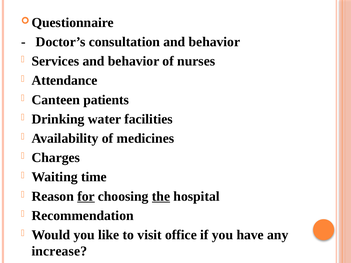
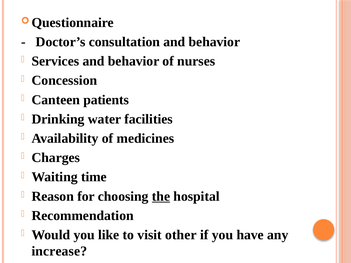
Attendance: Attendance -> Concession (64, 81)
for underline: present -> none (86, 196)
office: office -> other (181, 235)
